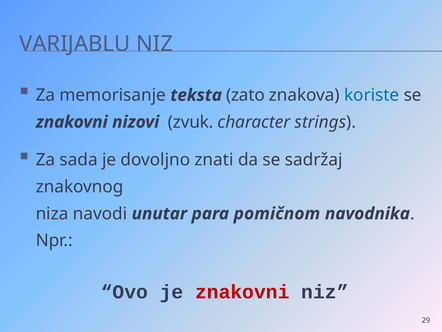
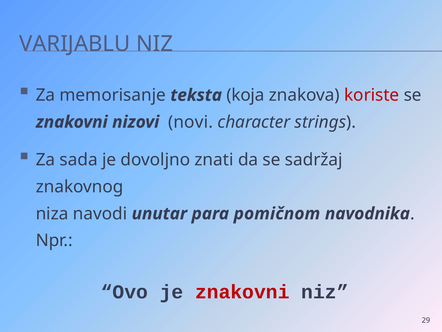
zato: zato -> koja (245, 95)
koriste colour: blue -> red (372, 95)
zvuk: zvuk -> novi (191, 122)
